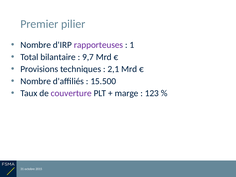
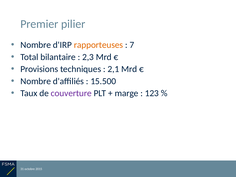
rapporteuses colour: purple -> orange (98, 45)
1: 1 -> 7 (132, 45)
9,7: 9,7 -> 2,3 (88, 57)
